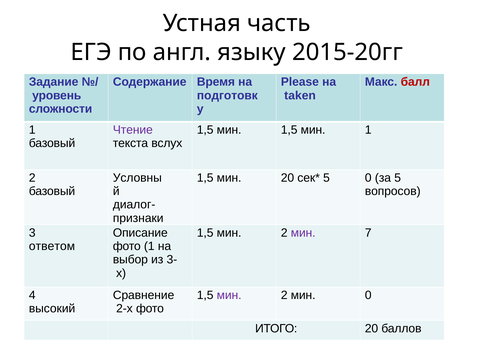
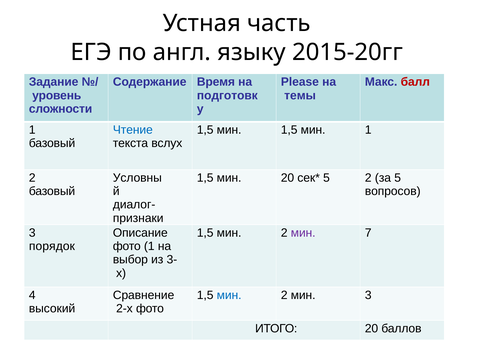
taken: taken -> темы (300, 95)
Чтение colour: purple -> blue (133, 130)
5 0: 0 -> 2 (368, 178)
ответом: ответом -> порядок (52, 246)
мин colour: purple -> blue (229, 295)
мин 0: 0 -> 3 (368, 295)
